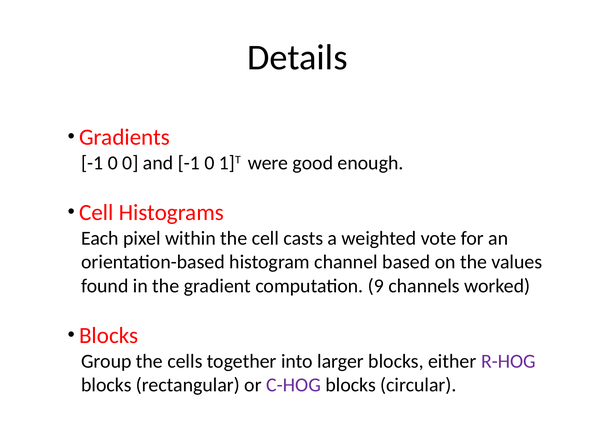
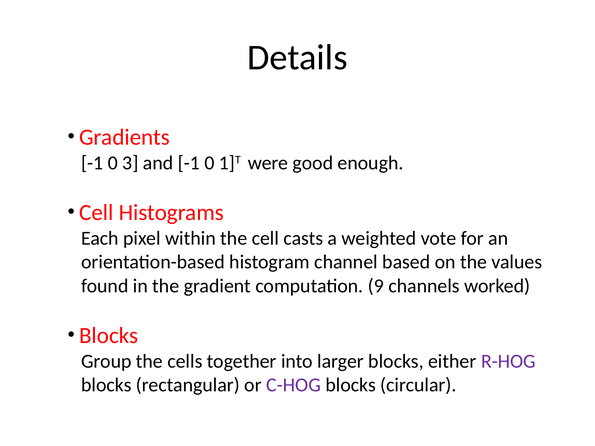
0 0: 0 -> 3 (130, 163)
